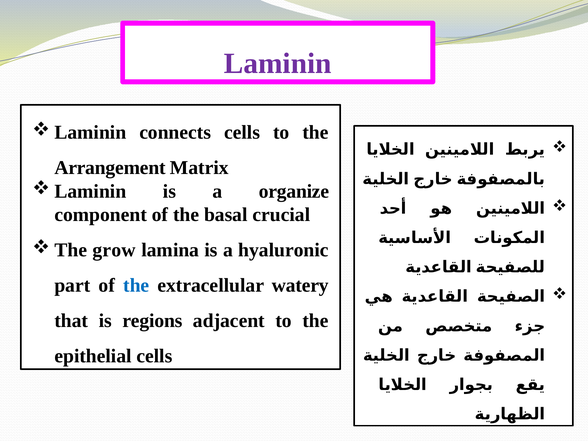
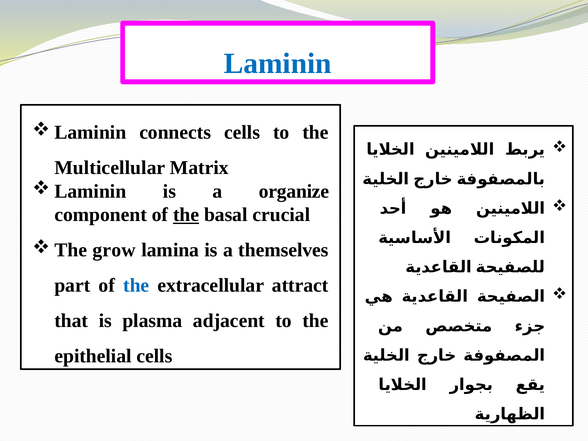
Laminin colour: purple -> blue (278, 63)
Arrangement: Arrangement -> Multicellular (110, 168)
the underline: none -> present (186, 215)
hyaluronic: hyaluronic -> themselves (283, 250)
watery: watery -> attract (300, 285)
regions: regions -> plasma (152, 321)
